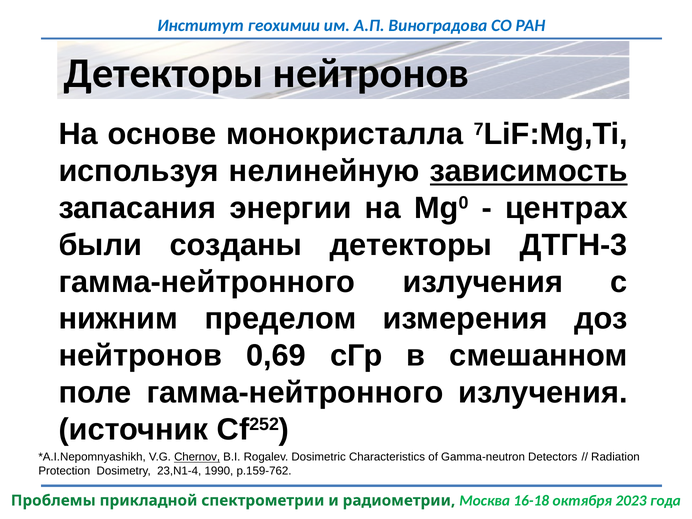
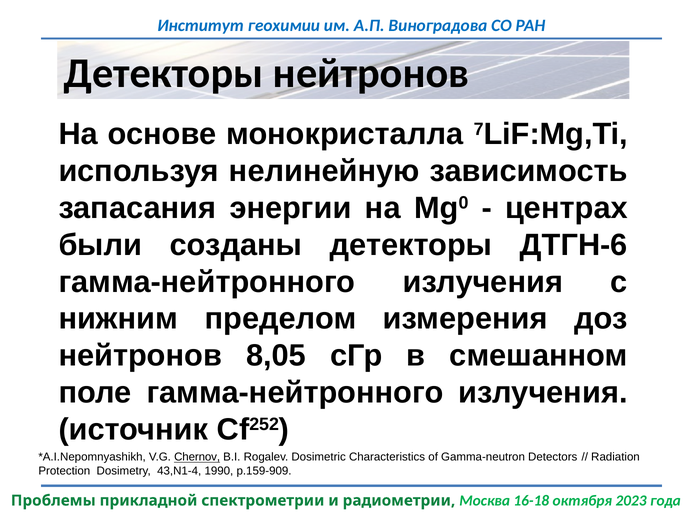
зависимость underline: present -> none (529, 171)
ДТГН-3: ДТГН-3 -> ДТГН-6 (574, 245)
0,69: 0,69 -> 8,05 (276, 356)
23,N1-4: 23,N1-4 -> 43,N1-4 (179, 471)
p.159-762: p.159-762 -> p.159-909 (264, 471)
